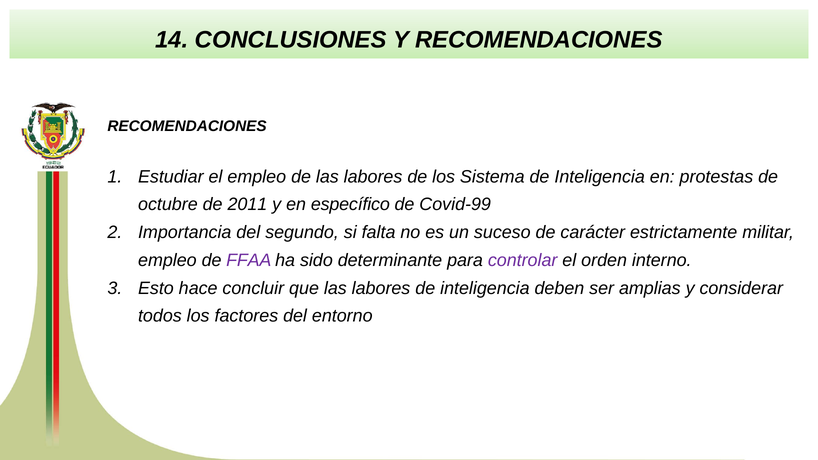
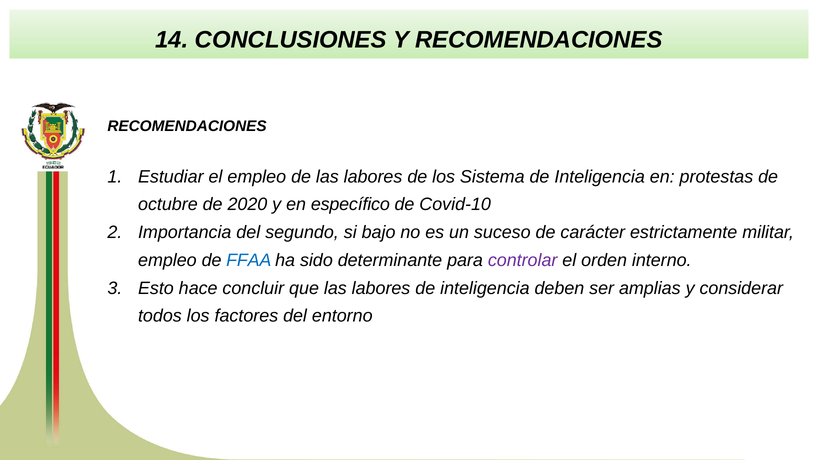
2011: 2011 -> 2020 (247, 205)
Covid-99: Covid-99 -> Covid-10 (455, 205)
falta: falta -> bajo (379, 232)
FFAA colour: purple -> blue (249, 260)
